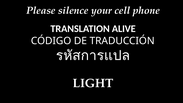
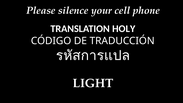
ALIVE: ALIVE -> HOLY (124, 29)
